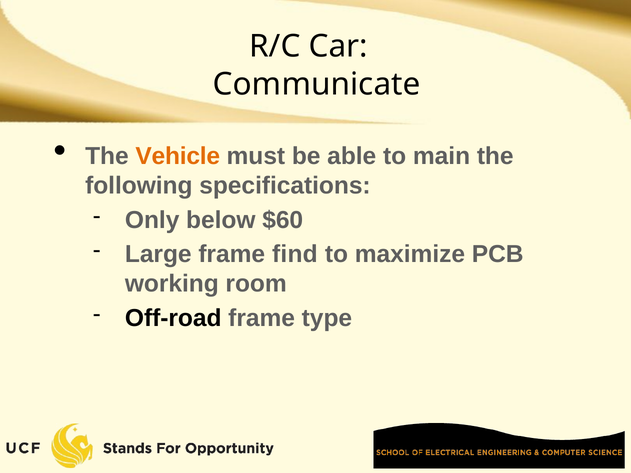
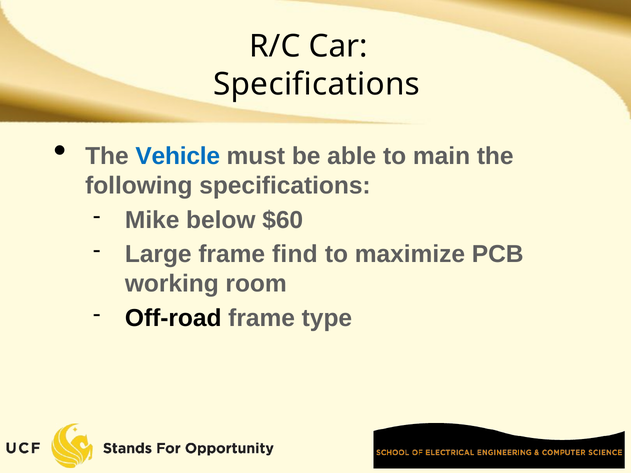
Communicate: Communicate -> Specifications (317, 84)
Vehicle colour: orange -> blue (178, 156)
Only: Only -> Mike (152, 220)
